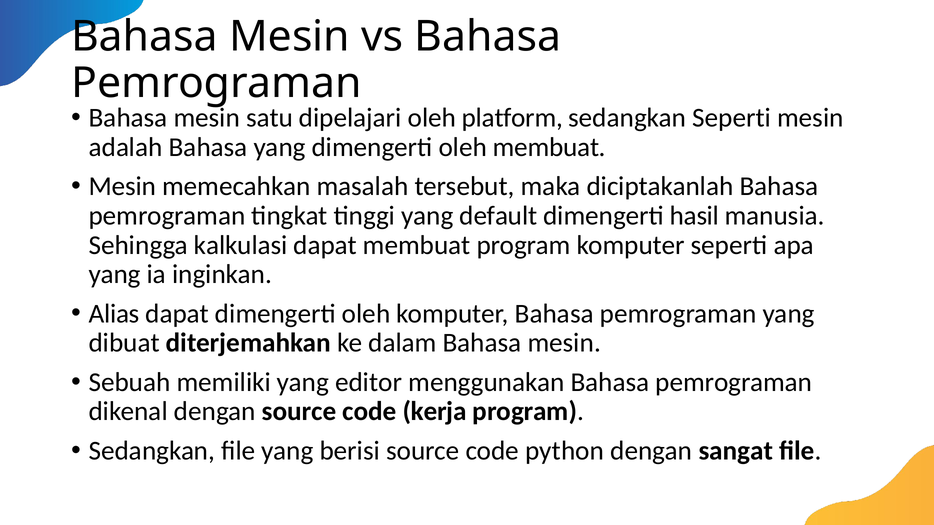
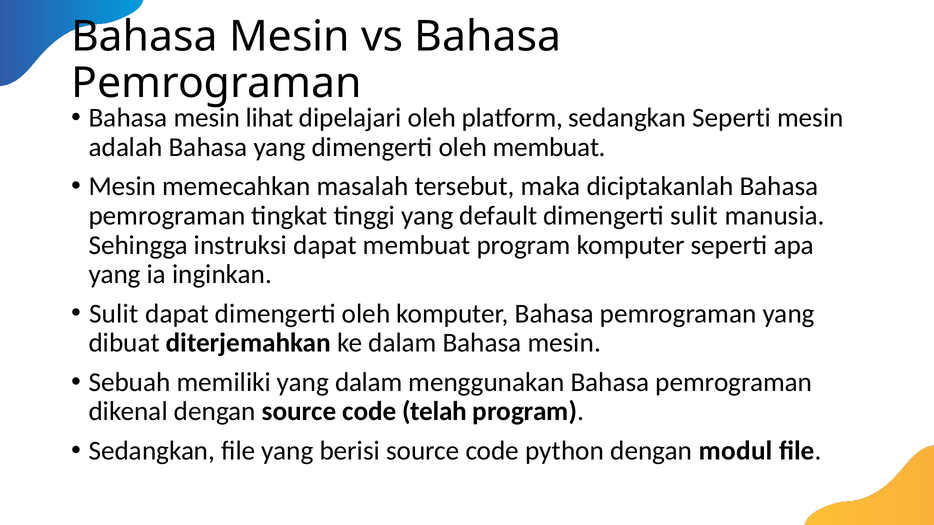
satu: satu -> lihat (270, 118)
dimengerti hasil: hasil -> sulit (694, 216)
kalkulasi: kalkulasi -> instruksi (241, 245)
Alias: Alias -> Sulit (114, 314)
yang editor: editor -> dalam (369, 382)
kerja: kerja -> telah (435, 412)
sangat: sangat -> modul (736, 451)
